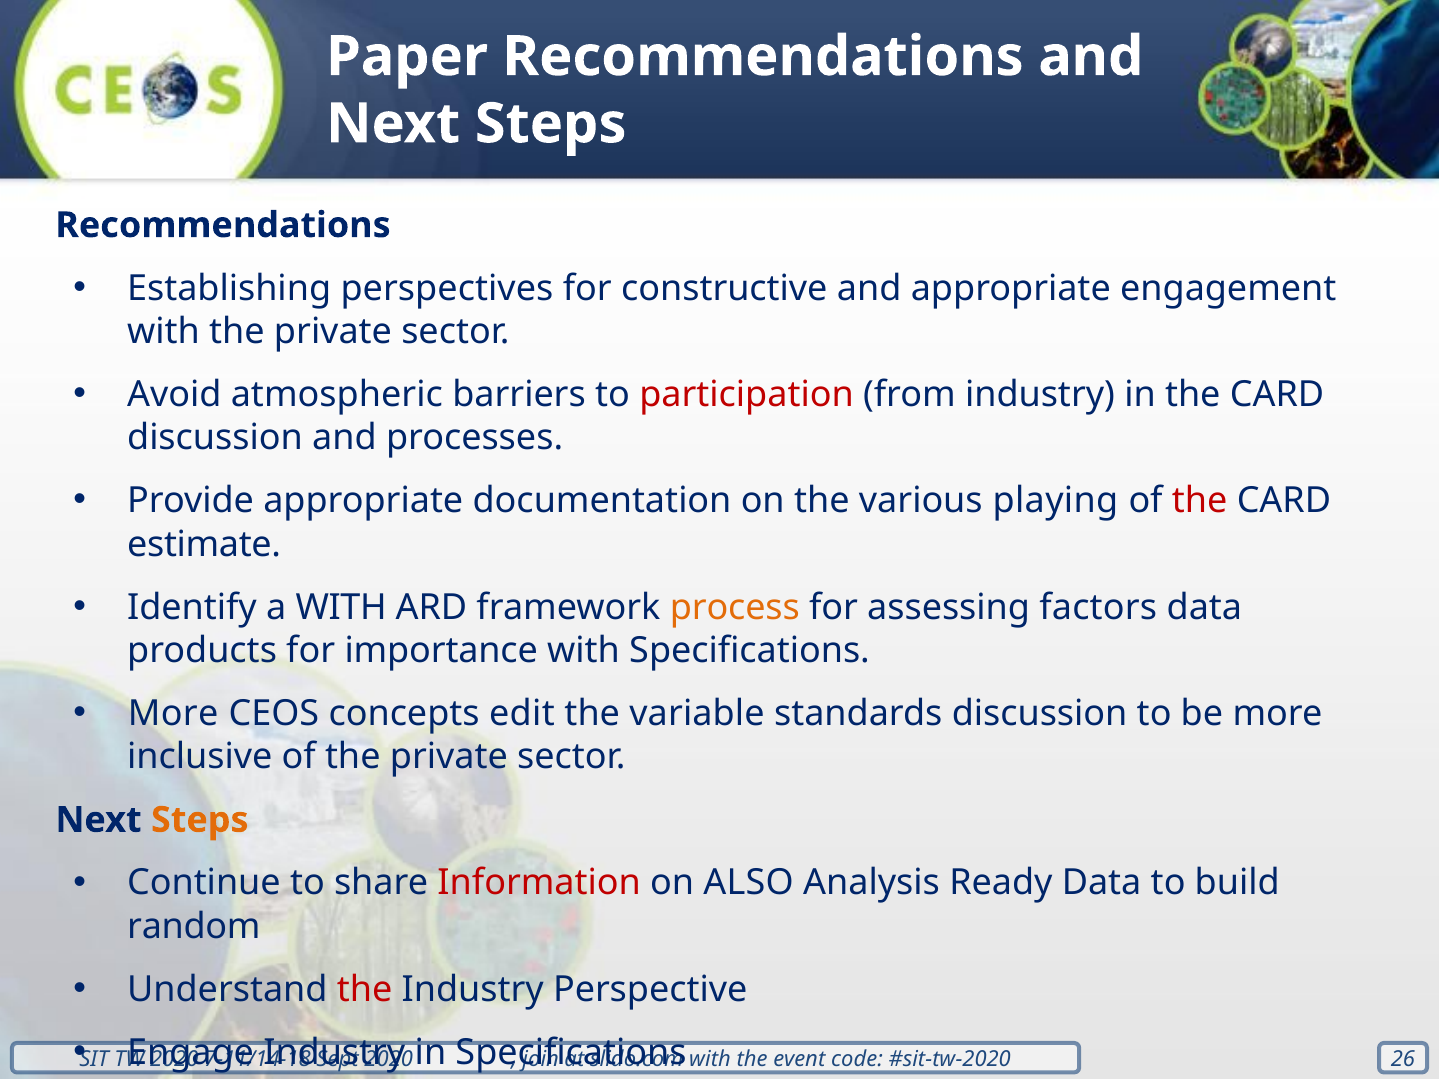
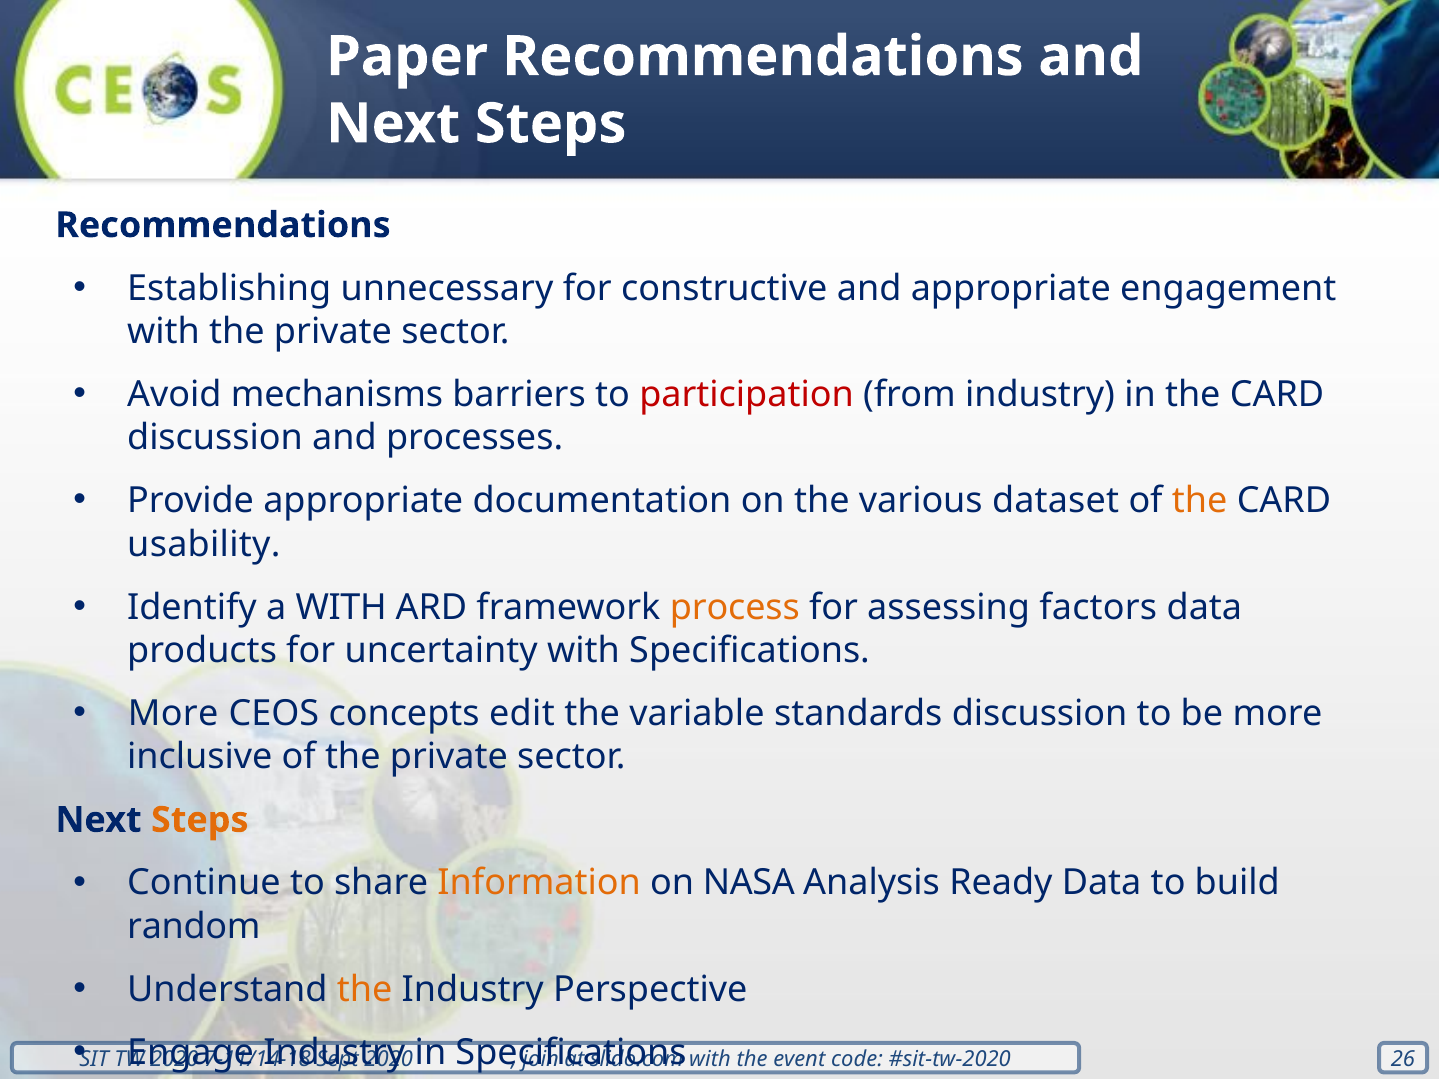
perspectives: perspectives -> unnecessary (447, 288)
atmospheric: atmospheric -> mechanisms (337, 395)
playing: playing -> dataset (1056, 501)
the colour: red -> orange (1200, 501)
estimate: estimate -> usability (204, 544)
importance: importance -> uncertainty (441, 651)
Information colour: red -> orange (539, 883)
ALSO: ALSO -> NASA (749, 883)
the colour: red -> orange (365, 990)
